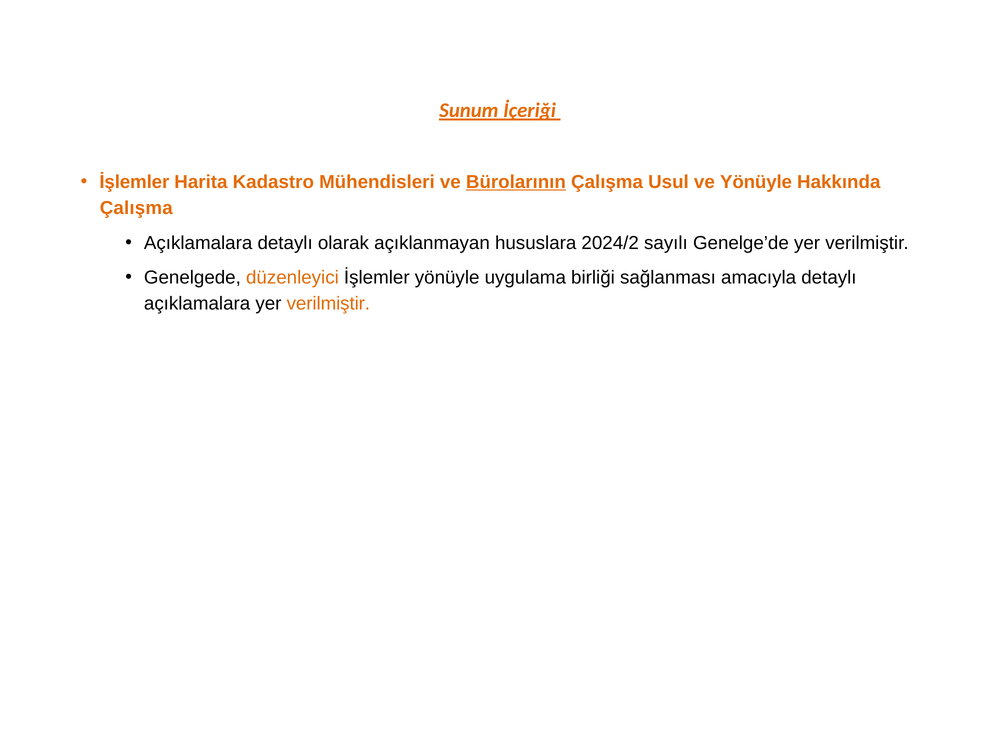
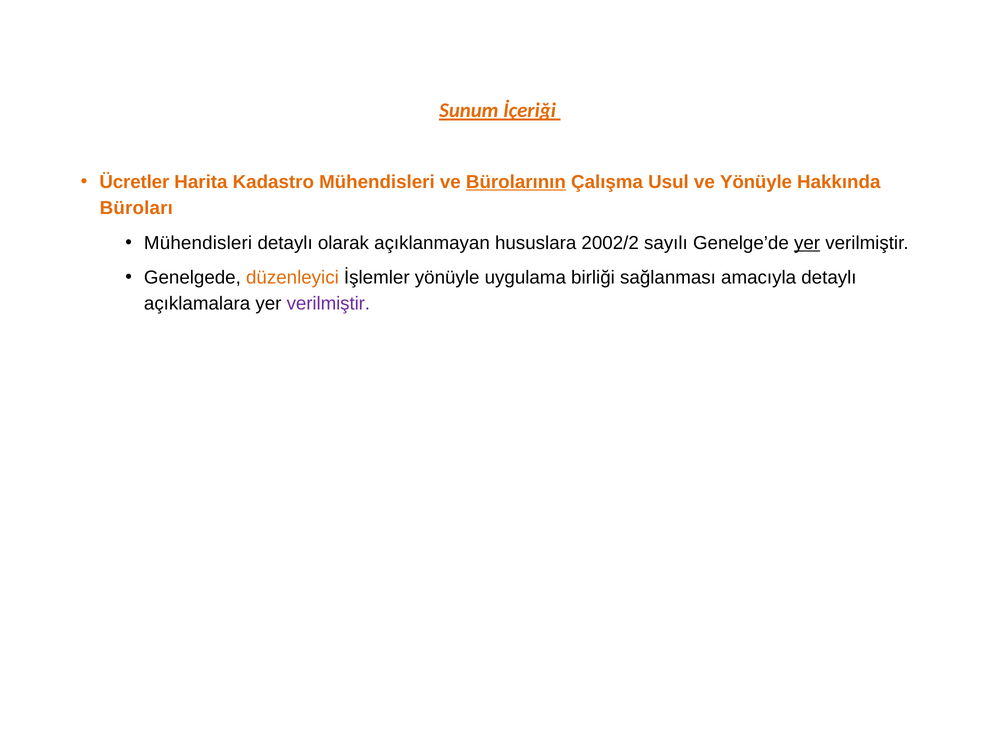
İşlemler: İşlemler -> Ücretler (134, 182)
Çalışma: Çalışma -> Büroları (136, 208)
Açıklamalara: Açıklamalara -> Mühendisleri (198, 243)
2024/2: 2024/2 -> 2002/2 (610, 243)
yer underline: none -> present (807, 243)
verilmiştir colour: orange -> purple (328, 304)
